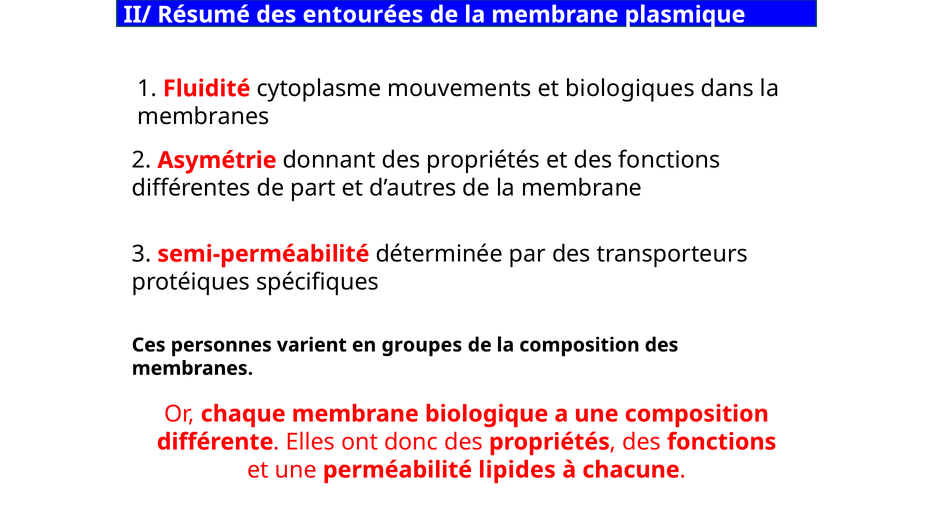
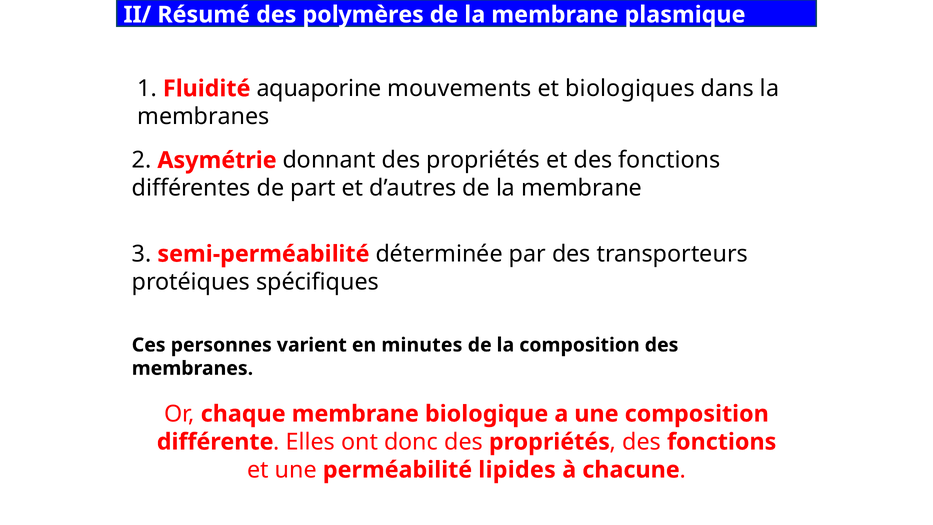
entourées: entourées -> polymères (363, 15)
cytoplasme: cytoplasme -> aquaporine (319, 89)
groupes: groupes -> minutes (422, 345)
